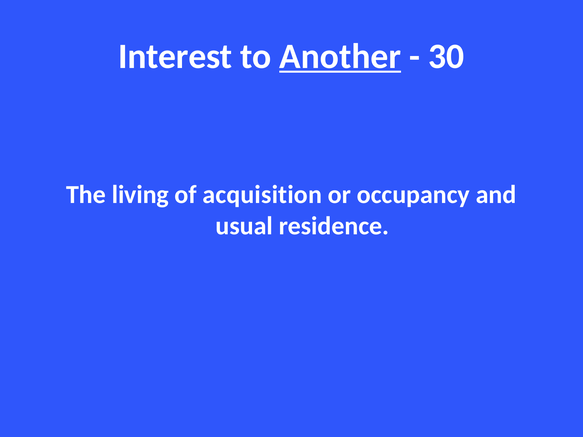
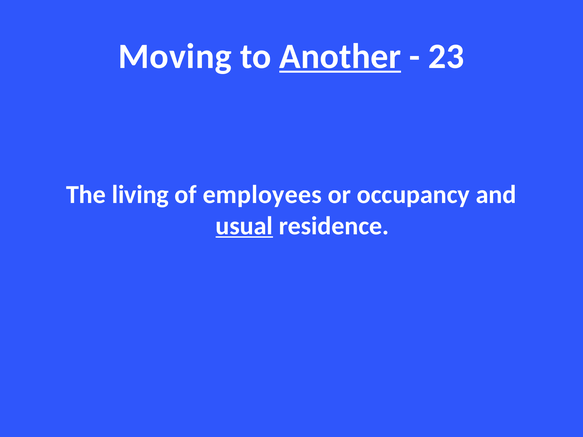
Interest: Interest -> Moving (175, 56)
30: 30 -> 23 (446, 56)
acquisition: acquisition -> employees (262, 195)
usual underline: none -> present (244, 226)
